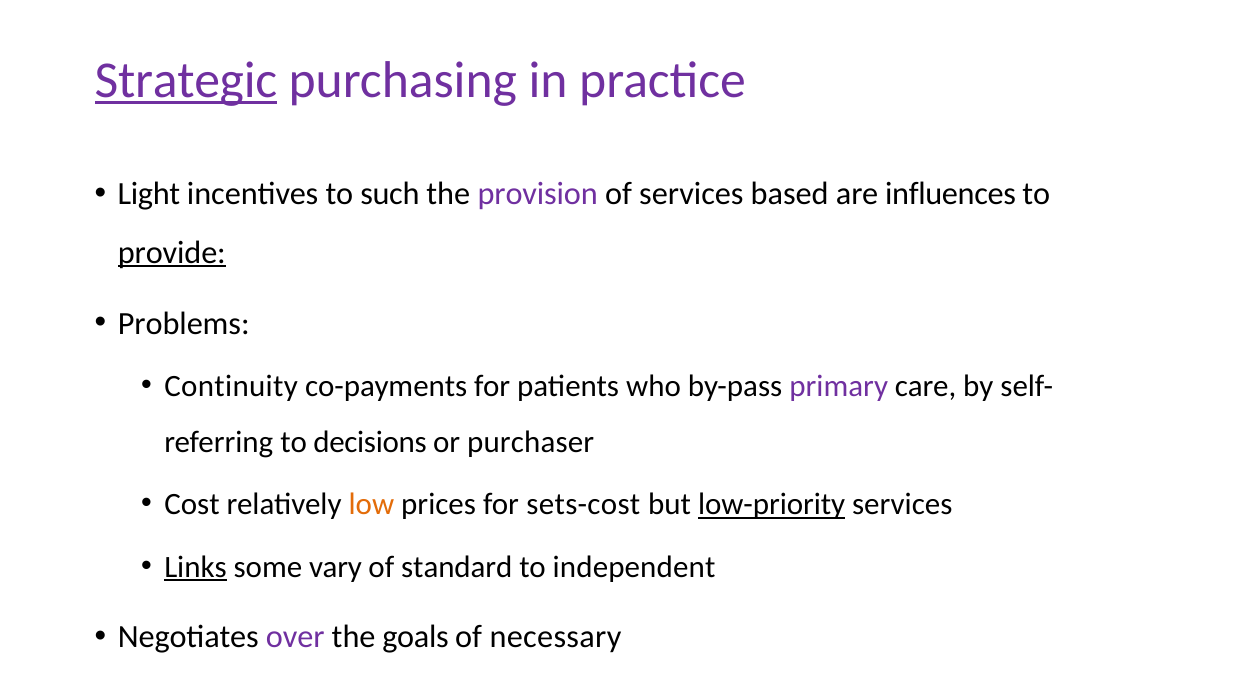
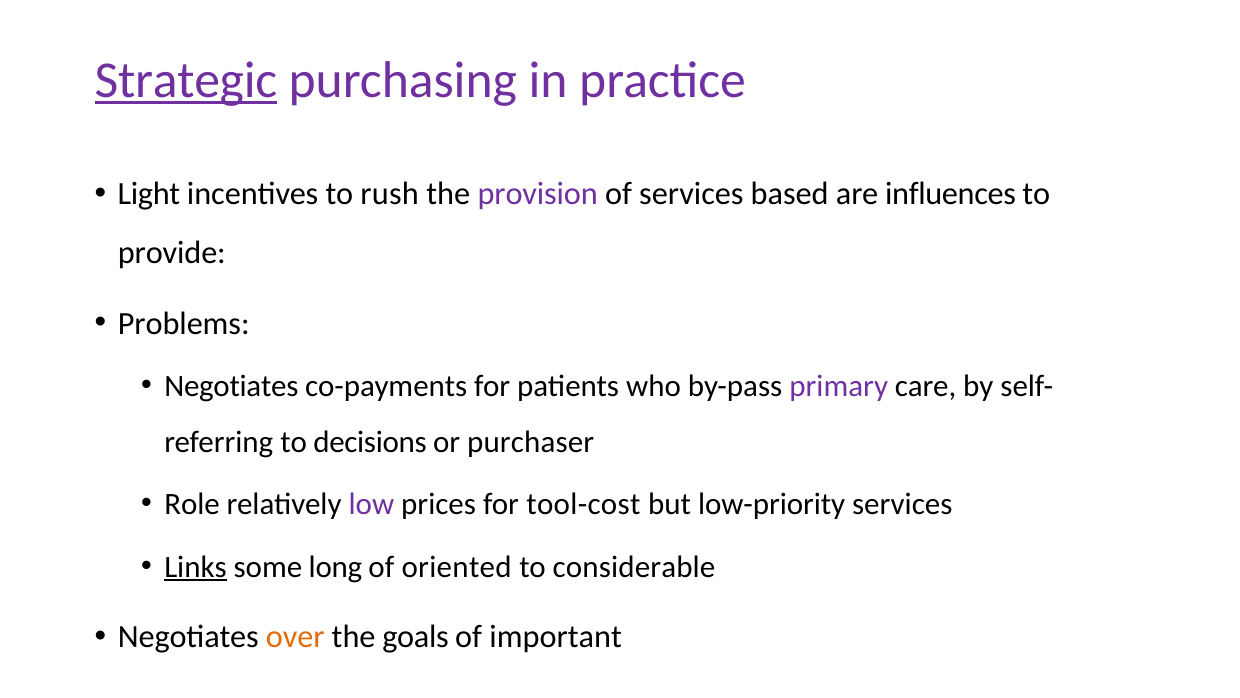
such: such -> rush (390, 194)
provide underline: present -> none (172, 252)
Continuity: Continuity -> Negotiates (231, 386)
Cost: Cost -> Role (192, 504)
low colour: orange -> purple (371, 504)
sets-cost: sets-cost -> tool-cost (583, 504)
low-priority underline: present -> none (772, 504)
vary: vary -> long (335, 566)
standard: standard -> oriented (457, 566)
independent: independent -> considerable (634, 566)
over colour: purple -> orange (295, 637)
necessary: necessary -> important (556, 637)
